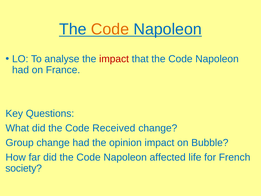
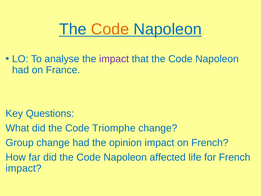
impact colour: red -> purple (114, 59)
Received: Received -> Triomphe (114, 128)
on Bubble: Bubble -> French (210, 143)
society: society -> impact (24, 168)
